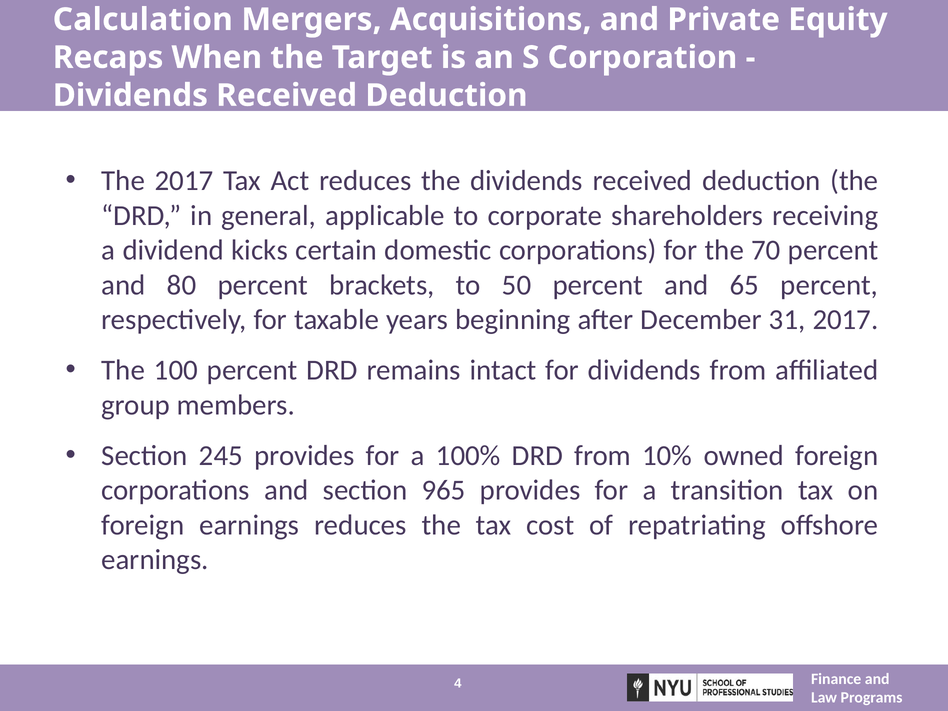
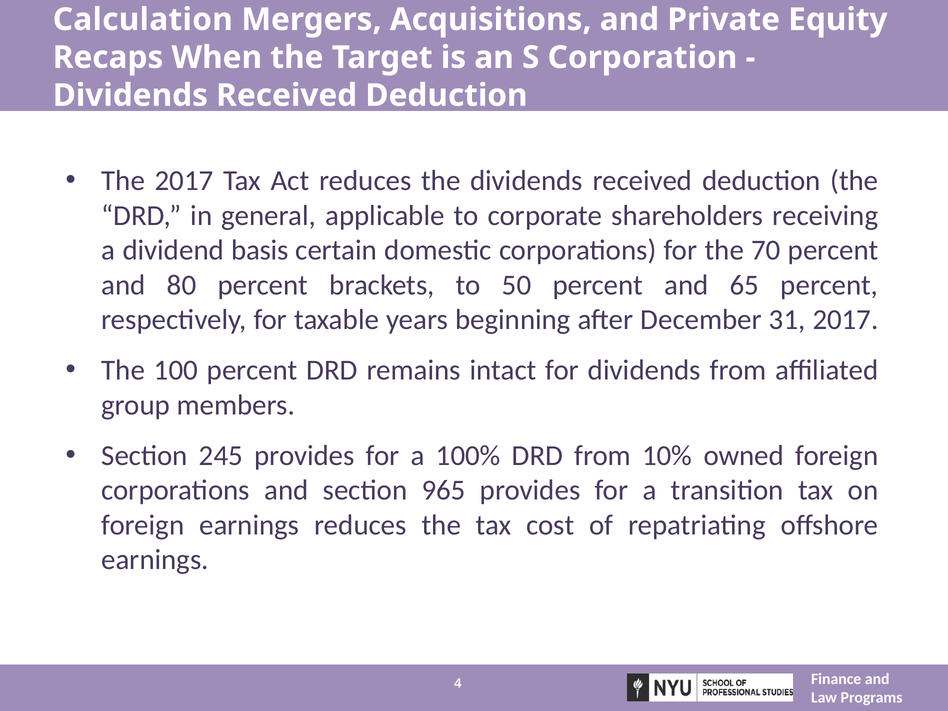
kicks: kicks -> basis (260, 250)
